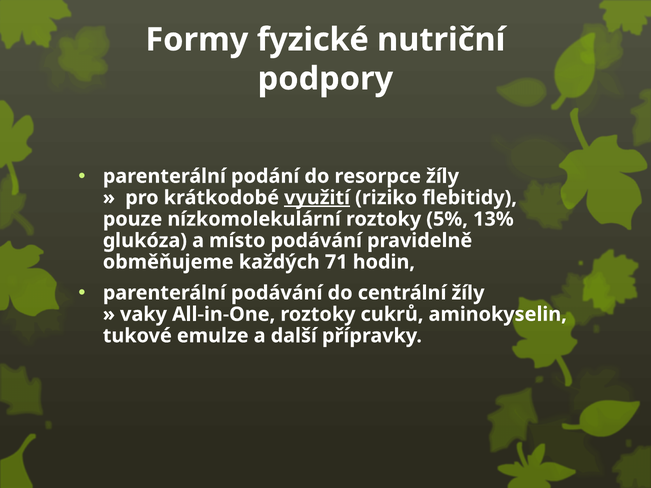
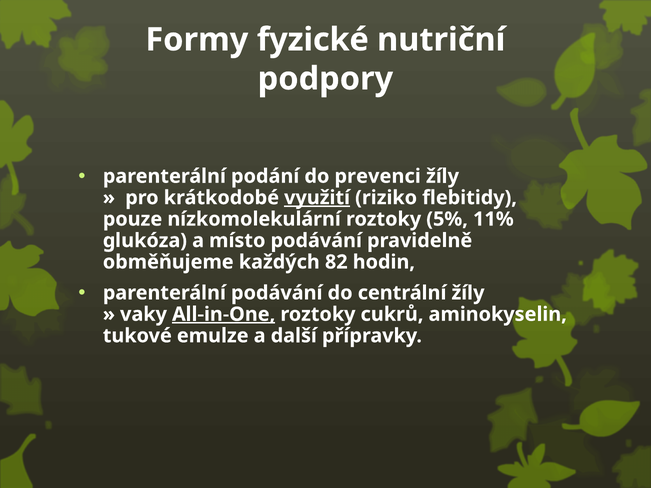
resorpce: resorpce -> prevenci (378, 176)
13%: 13% -> 11% (493, 219)
71: 71 -> 82 (336, 262)
All-in-One underline: none -> present (224, 314)
